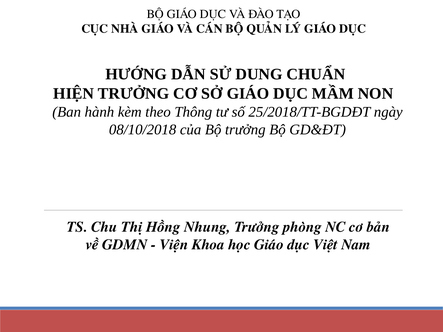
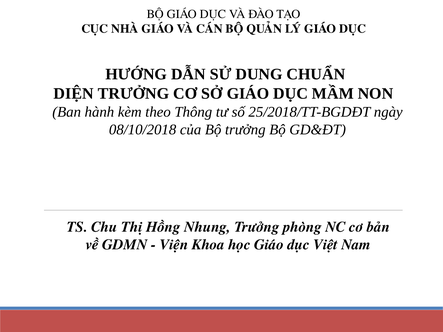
HIỆN: HIỆN -> DIỆN (74, 94)
